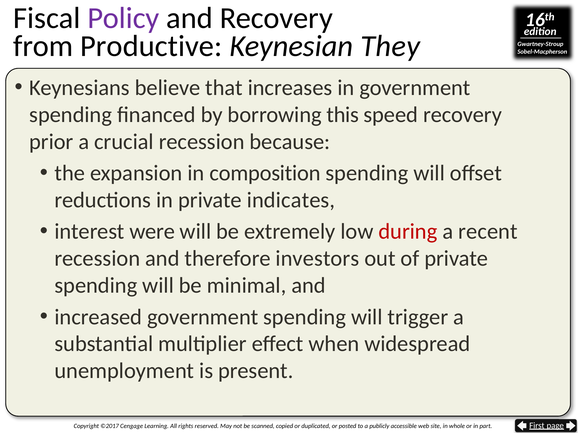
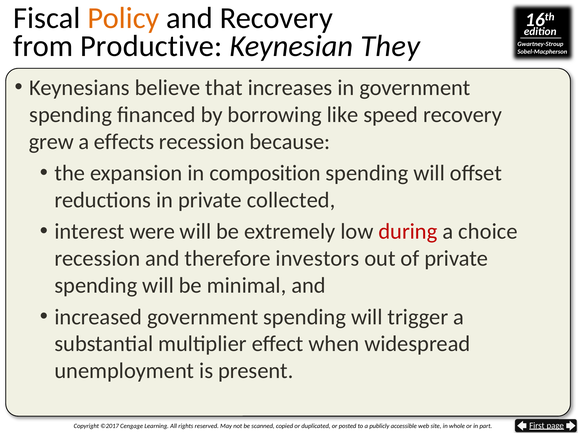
Policy colour: purple -> orange (123, 18)
this: this -> like (343, 115)
prior: prior -> grew (51, 142)
crucial: crucial -> effects (124, 142)
indicates: indicates -> collected (291, 200)
recent: recent -> choice (488, 232)
